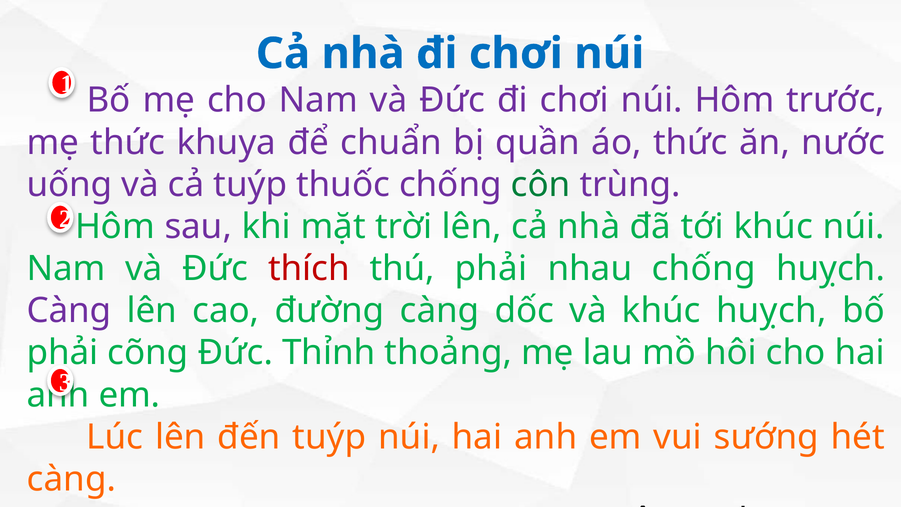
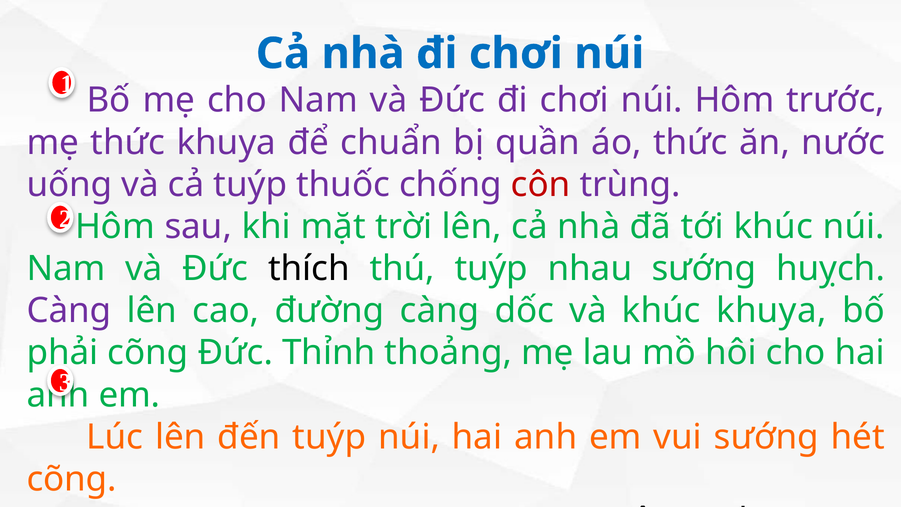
côn colour: green -> red (541, 184)
thích colour: red -> black (309, 269)
thú phải: phải -> tuýp (491, 269)
nhau chống: chống -> sướng (704, 269)
khúc huỵch: huỵch -> khuya (771, 311)
càng: càng -> cõng (72, 479)
